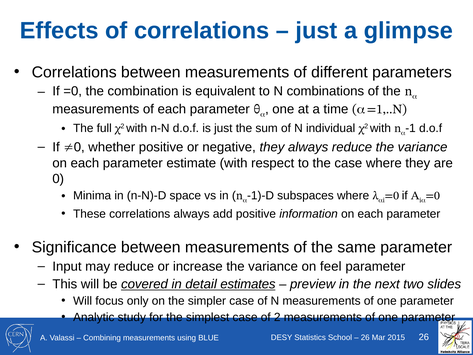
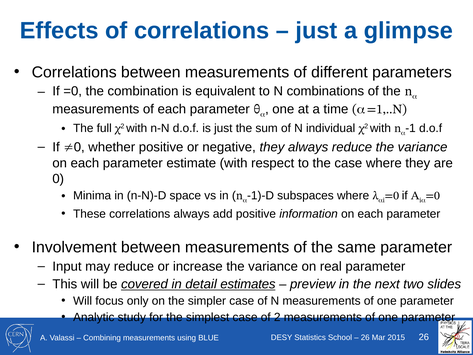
Significance: Significance -> Involvement (74, 247)
feel: feel -> real (331, 266)
